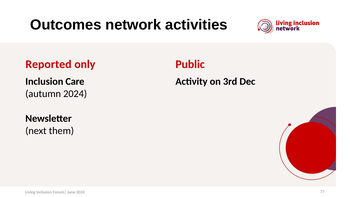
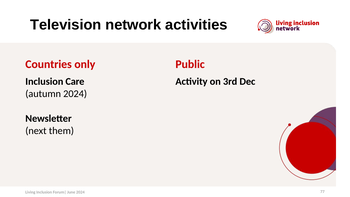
Outcomes: Outcomes -> Television (66, 25)
Reported: Reported -> Countries (49, 64)
